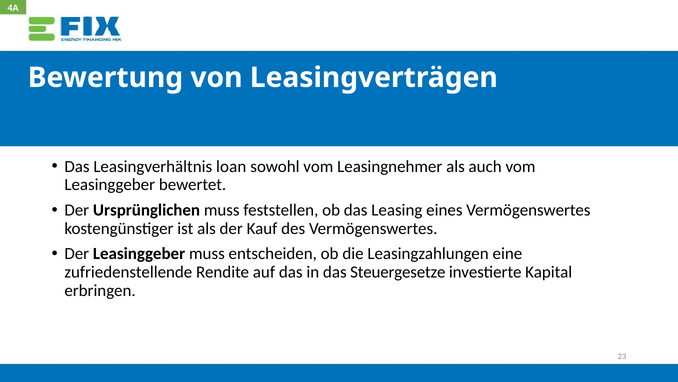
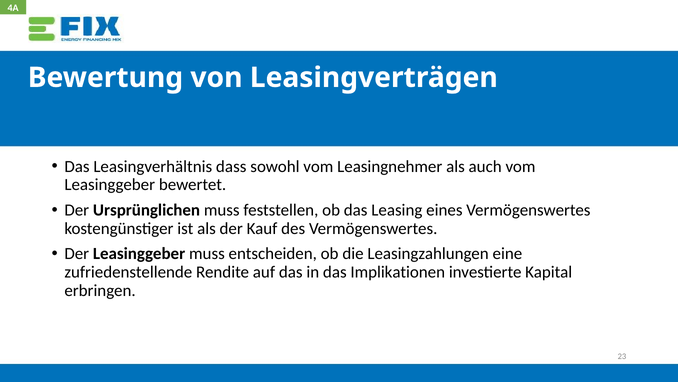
loan: loan -> dass (231, 166)
Steuergesetze: Steuergesetze -> Implikationen (398, 272)
